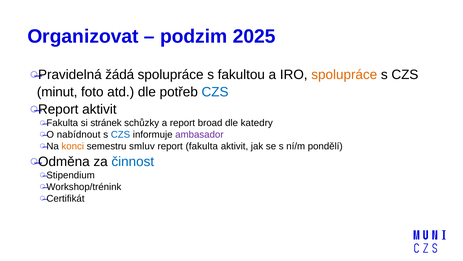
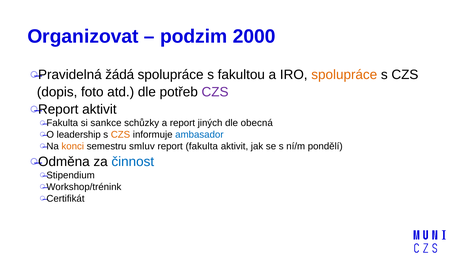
2025: 2025 -> 2000 (254, 36)
minut: minut -> dopis (57, 92)
CZS colour: blue -> purple (215, 92)
stránek: stránek -> sankce (106, 123)
broad: broad -> jiných (210, 123)
katedry: katedry -> obecná (257, 123)
nabídnout: nabídnout -> leadership (79, 134)
CZS colour: blue -> orange (120, 134)
ambasador colour: purple -> blue (199, 134)
